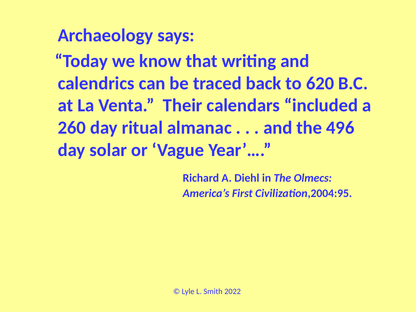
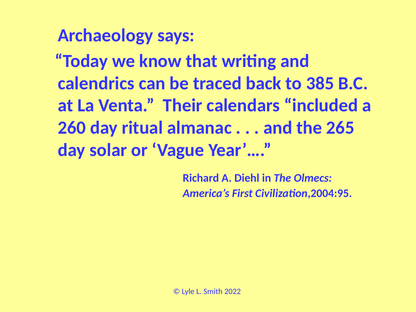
620: 620 -> 385 (320, 83)
496: 496 -> 265 (340, 128)
